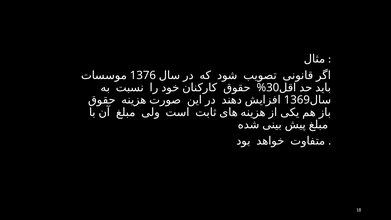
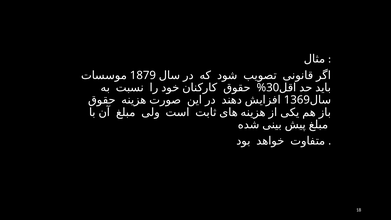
1376: 1376 -> 1879 (143, 75)
